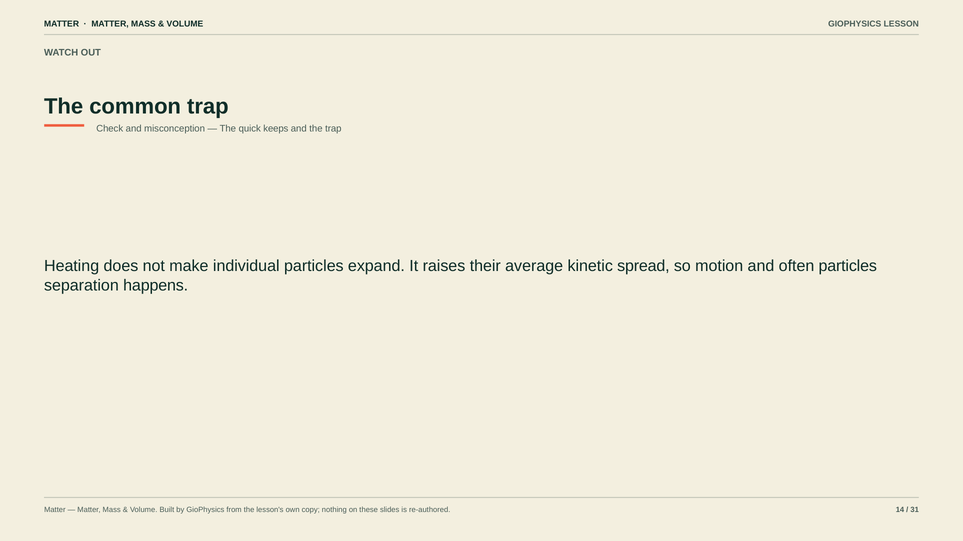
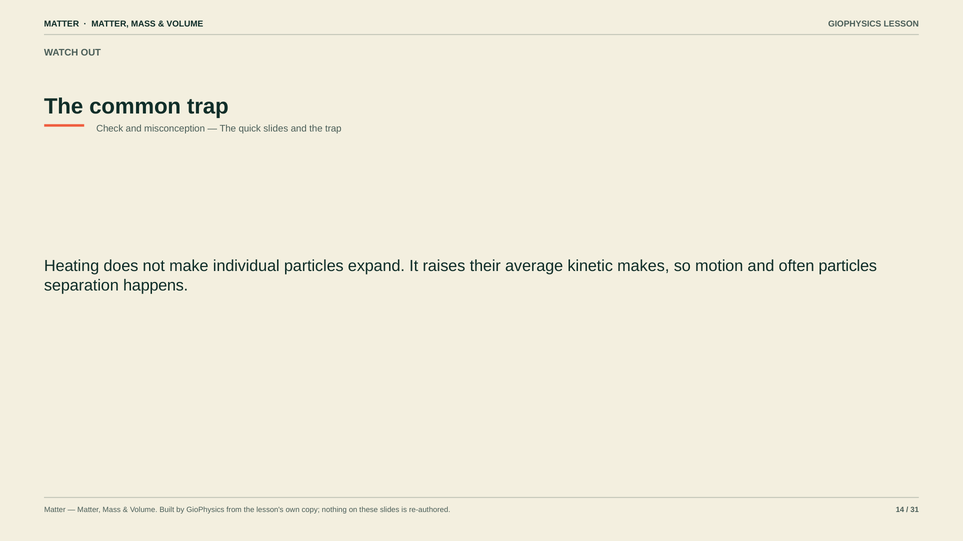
quick keeps: keeps -> slides (276, 129)
spread: spread -> makes (643, 267)
